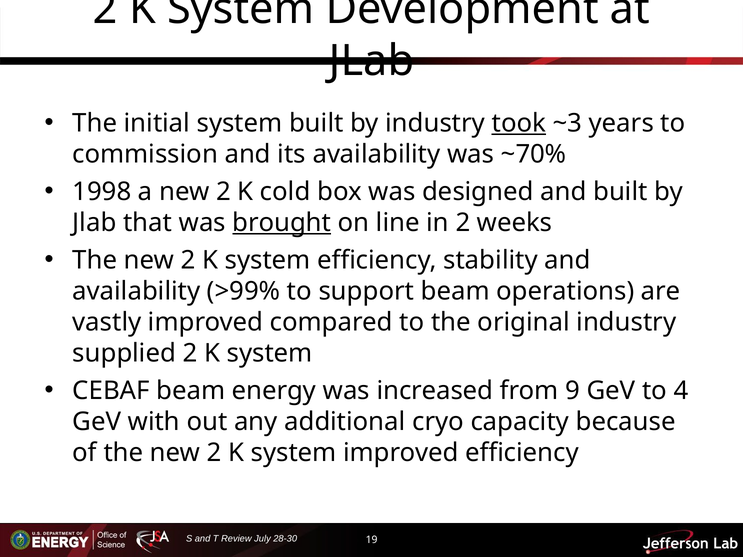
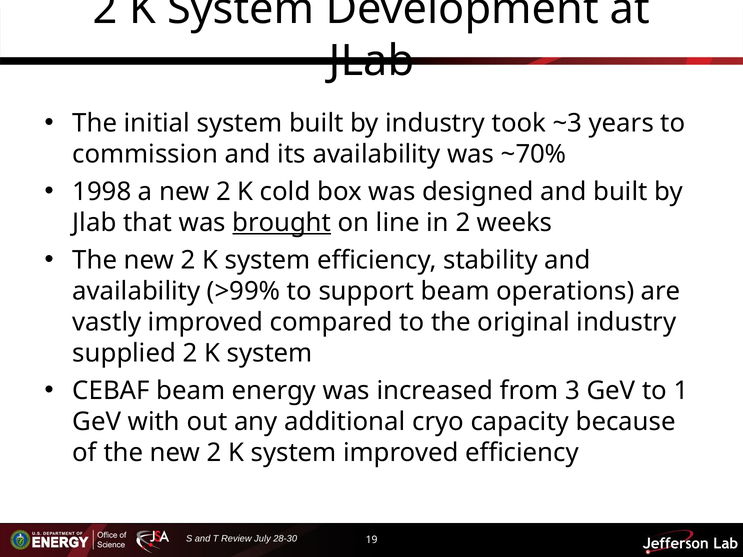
took underline: present -> none (519, 123)
9: 9 -> 3 (573, 391)
4: 4 -> 1 (681, 391)
